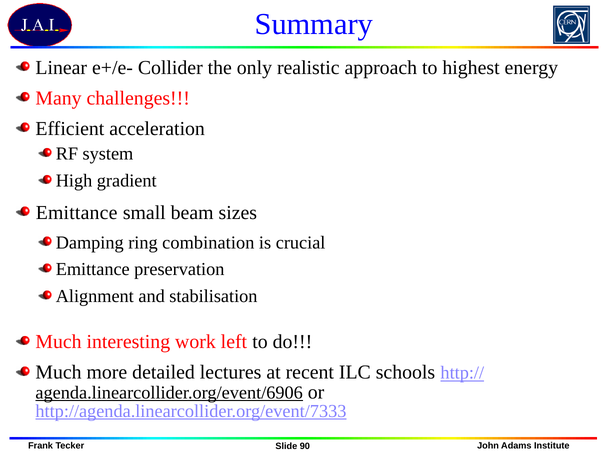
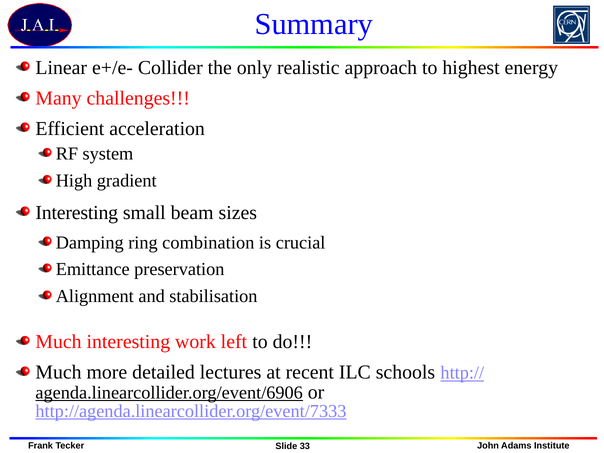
Emittance: Emittance -> Interesting (77, 213)
90: 90 -> 33 (305, 447)
